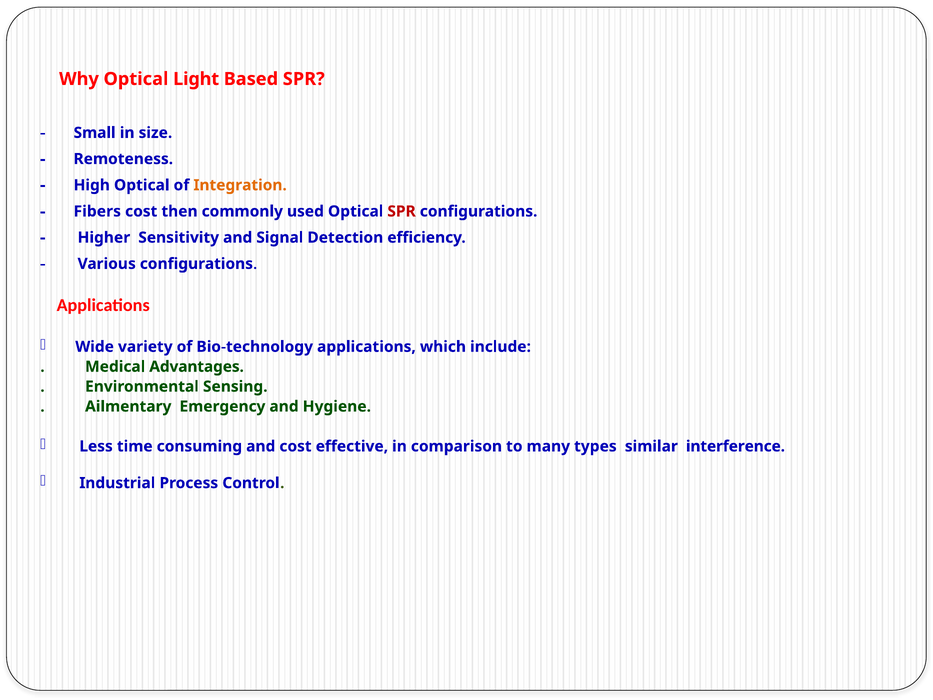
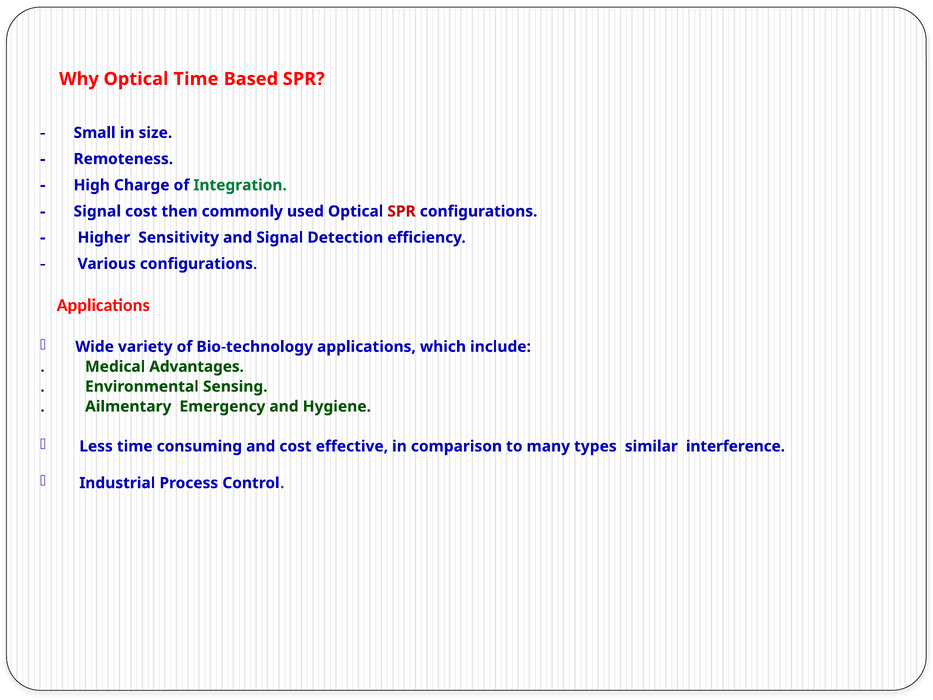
Optical Light: Light -> Time (196, 79)
High Optical: Optical -> Charge (142, 185)
Integration colour: orange -> green (240, 185)
Fibers: Fibers -> Signal (97, 211)
